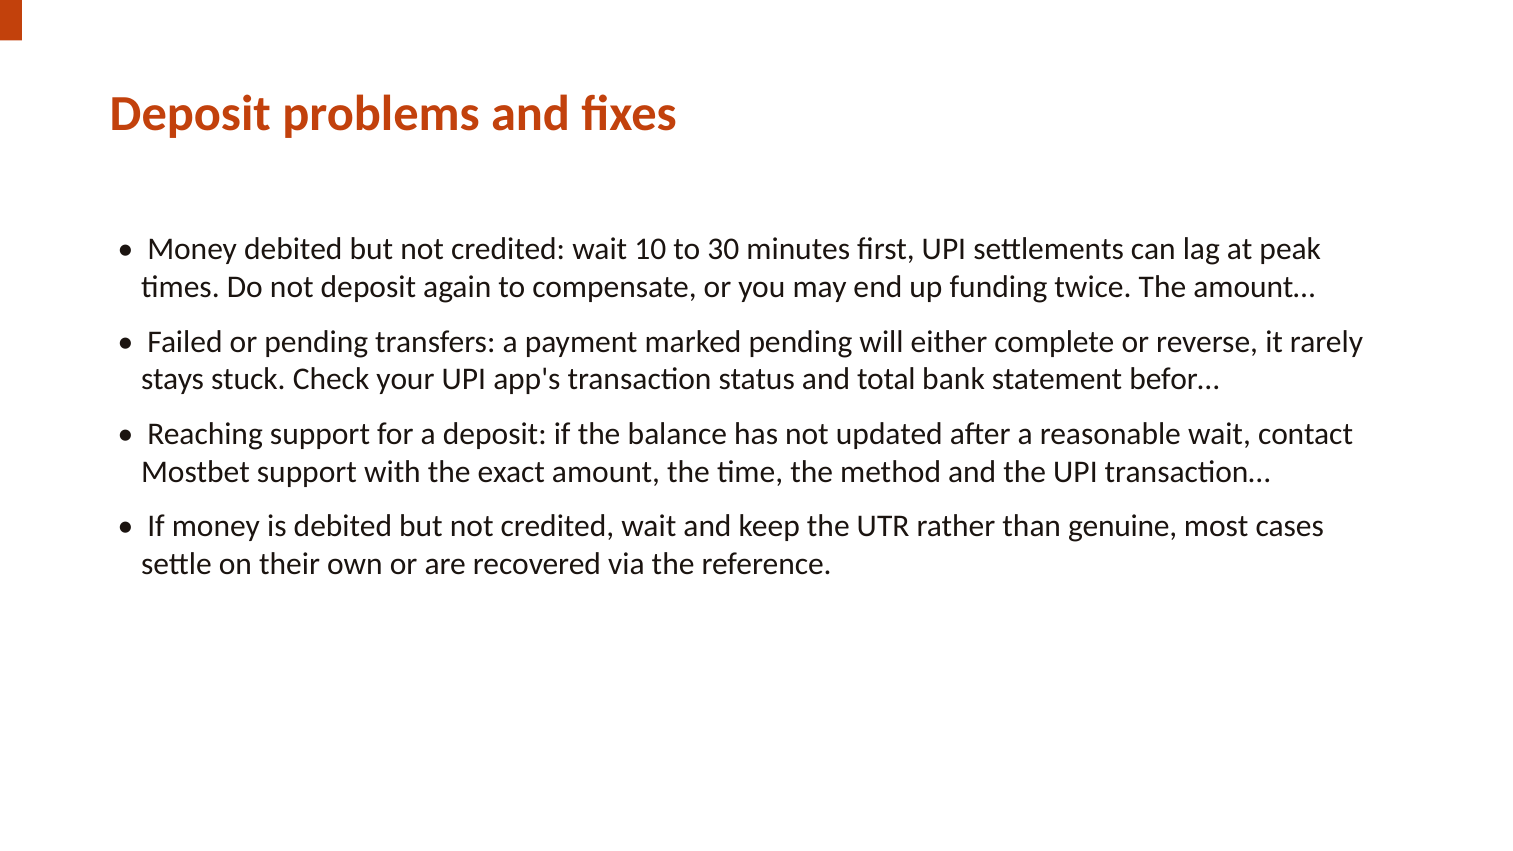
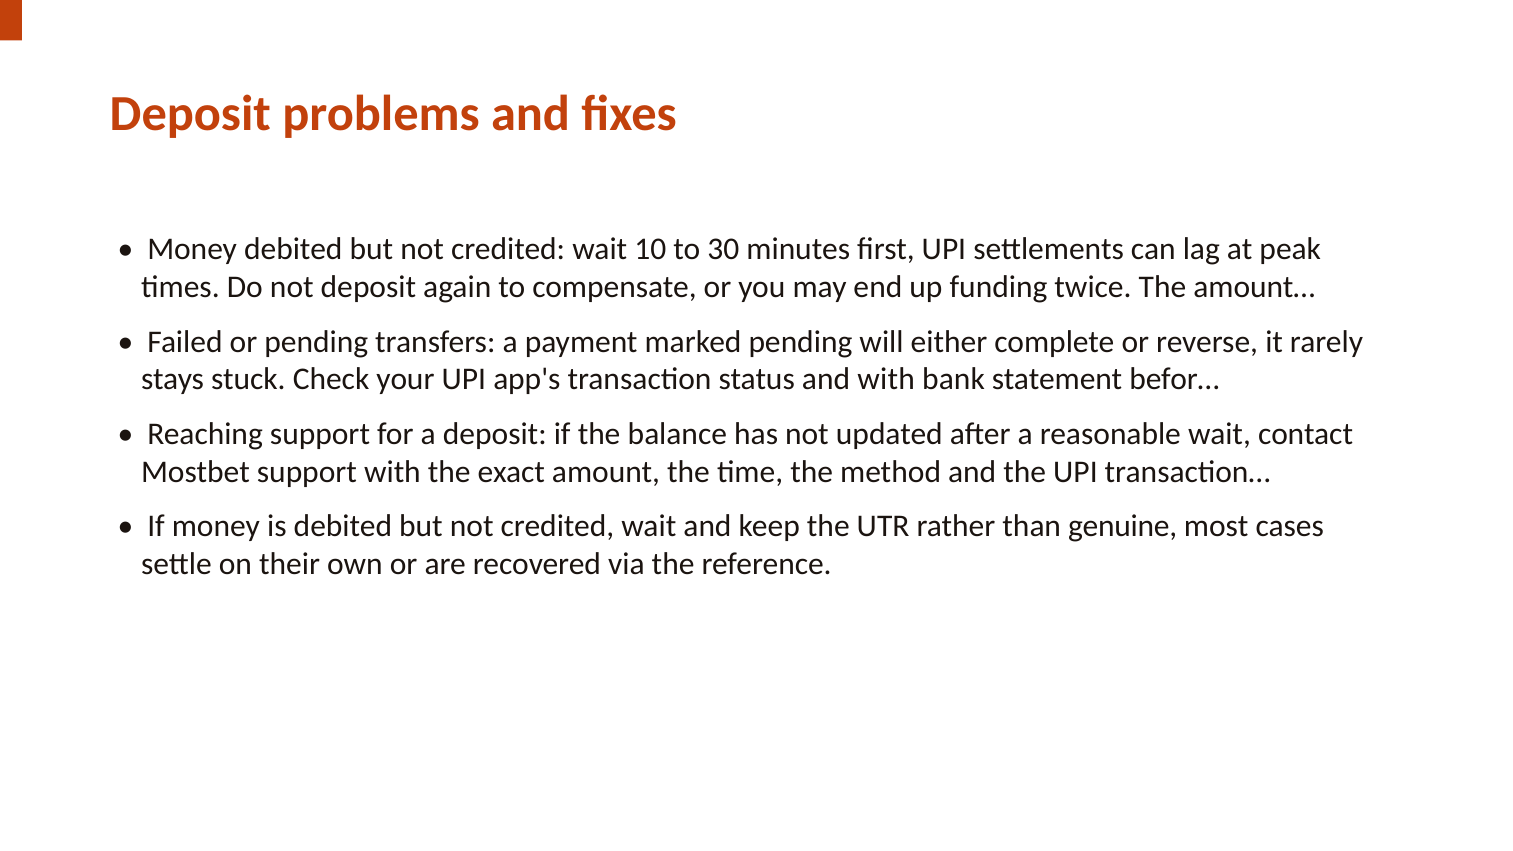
and total: total -> with (886, 380)
